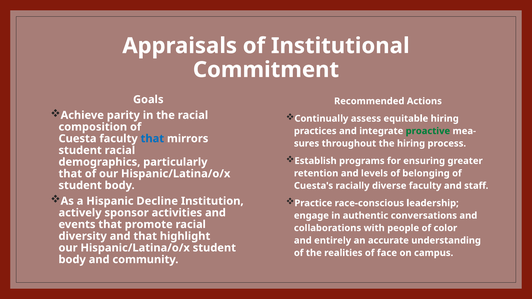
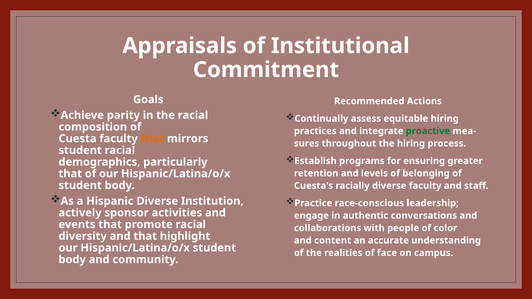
that colour: blue -> orange (152, 139)
Hispanic Decline: Decline -> Diverse (157, 201)
entirely: entirely -> content (333, 241)
